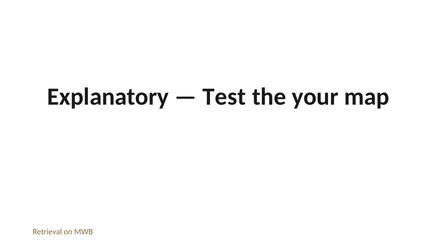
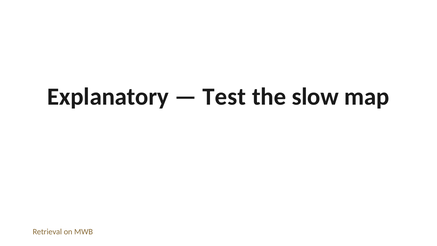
your: your -> slow (315, 97)
